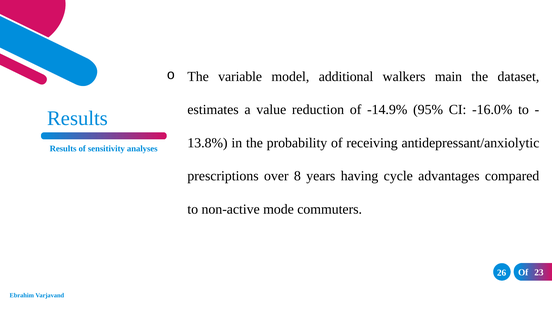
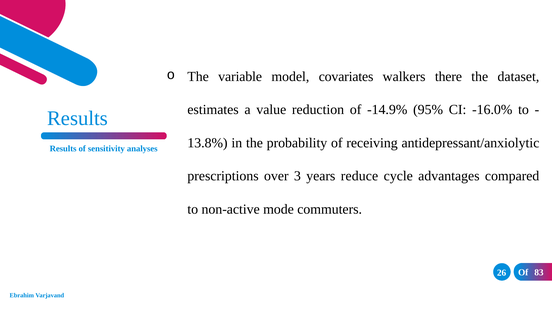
additional: additional -> covariates (346, 76)
main: main -> there (448, 76)
8: 8 -> 3 (297, 176)
having: having -> reduce (359, 176)
23: 23 -> 83 (539, 272)
